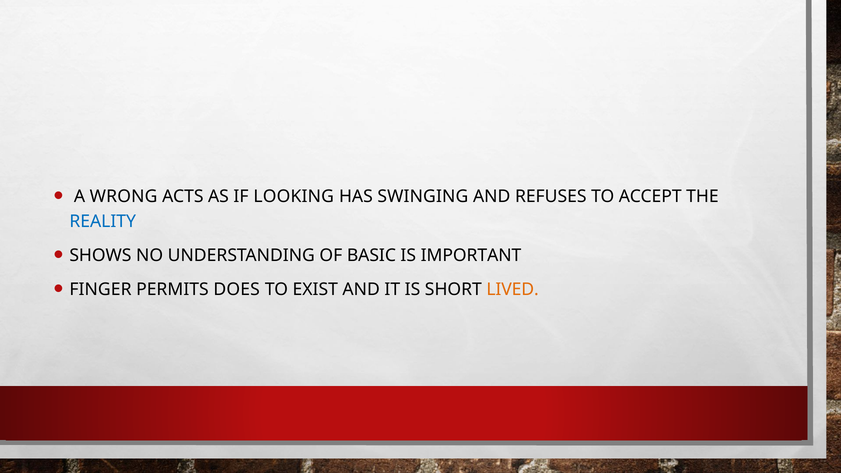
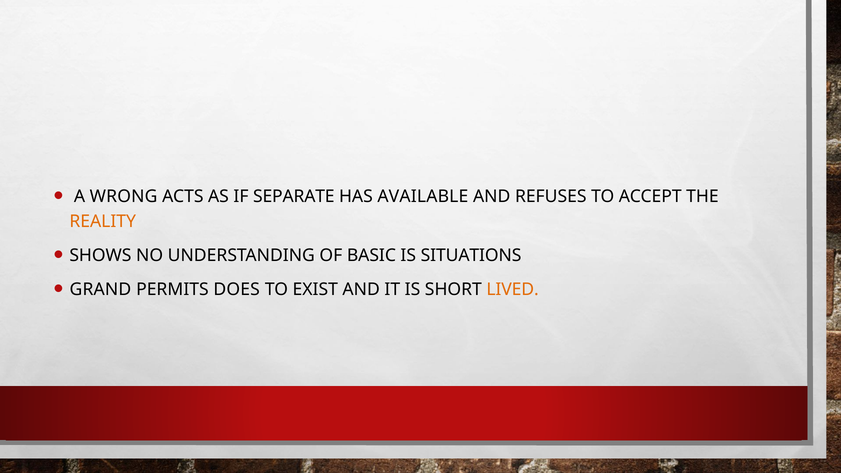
LOOKING: LOOKING -> SEPARATE (294, 196)
SWINGING: SWINGING -> AVAILABLE (423, 196)
REALITY colour: blue -> orange (103, 221)
IMPORTANT: IMPORTANT -> SITUATIONS (471, 255)
FINGER: FINGER -> GRAND (100, 289)
